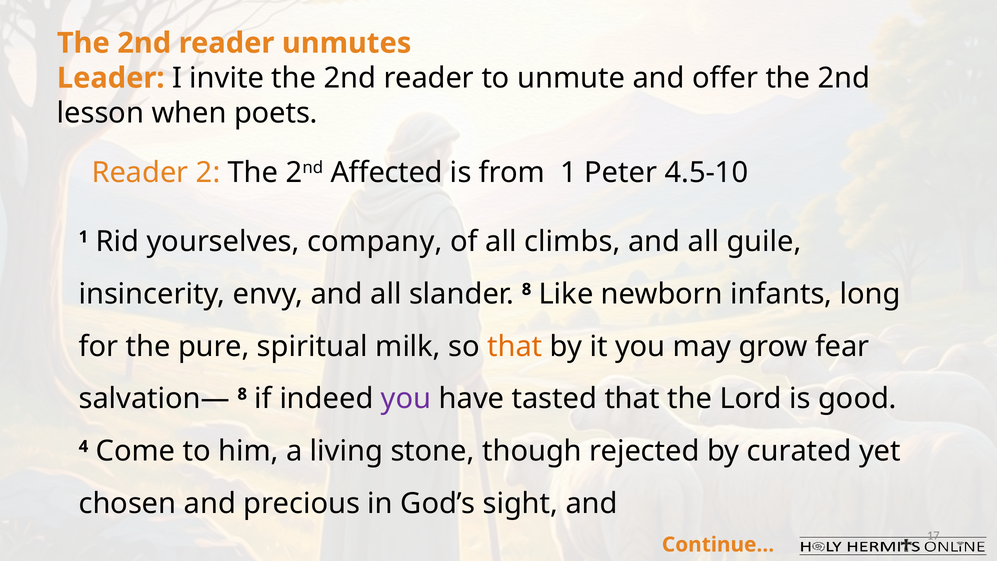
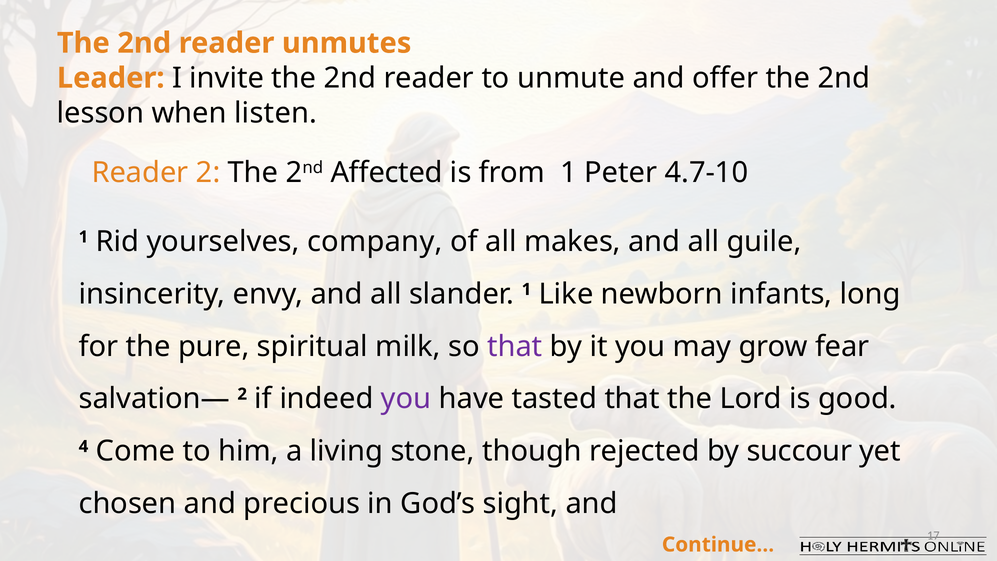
poets: poets -> listen (276, 113)
4.5-10: 4.5-10 -> 4.7-10 (706, 172)
climbs: climbs -> makes (572, 242)
slander 8: 8 -> 1 (527, 289)
that colour: orange -> purple (515, 346)
salvation— 8: 8 -> 2 (242, 394)
curated: curated -> succour (799, 451)
